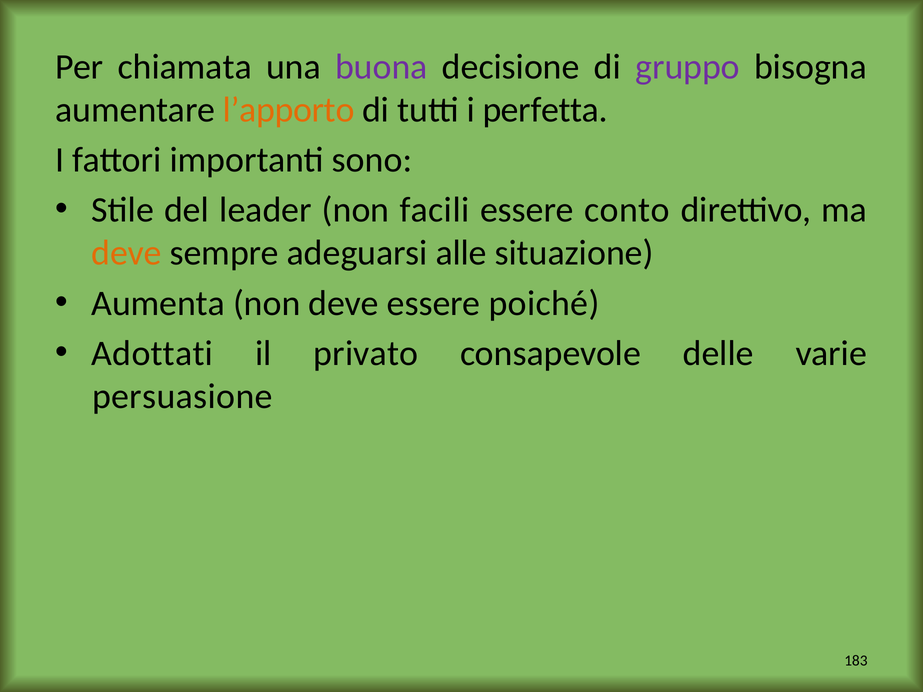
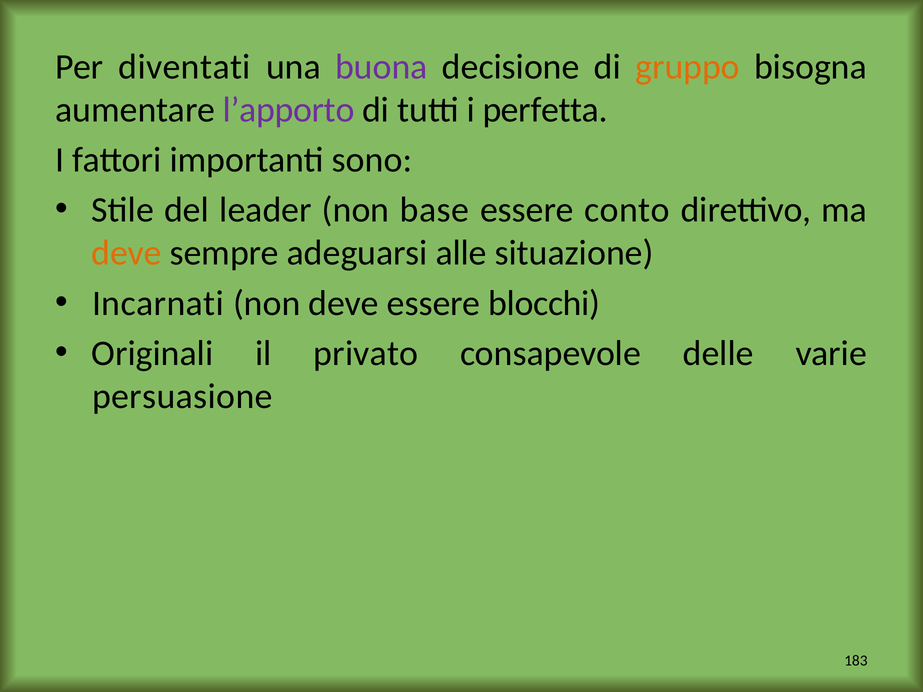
chiamata: chiamata -> diventati (185, 67)
gruppo colour: purple -> orange (688, 67)
l’apporto colour: orange -> purple (289, 110)
facili: facili -> base (434, 210)
Aumenta: Aumenta -> Incarnati (158, 303)
poiché: poiché -> blocchi (544, 303)
Adottati: Adottati -> Originali (152, 354)
